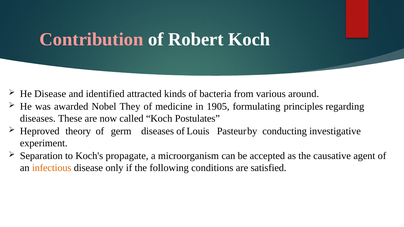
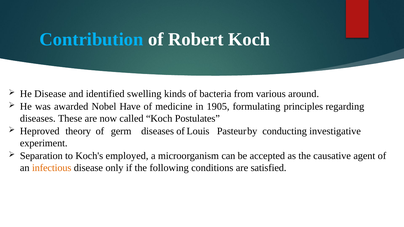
Contribution colour: pink -> light blue (92, 40)
attracted: attracted -> swelling (144, 94)
They: They -> Have (130, 107)
propagate: propagate -> employed (127, 156)
